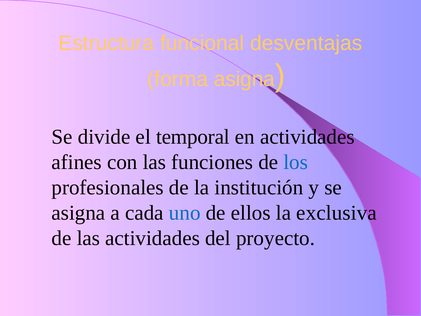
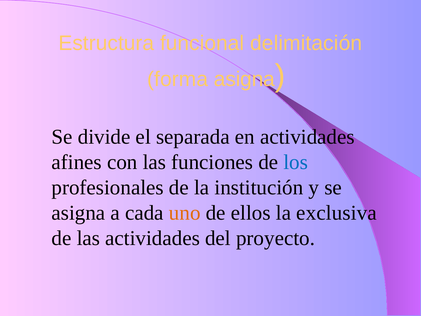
desventajas: desventajas -> delimitación (306, 43)
temporal: temporal -> separada (193, 137)
uno colour: blue -> orange (185, 213)
